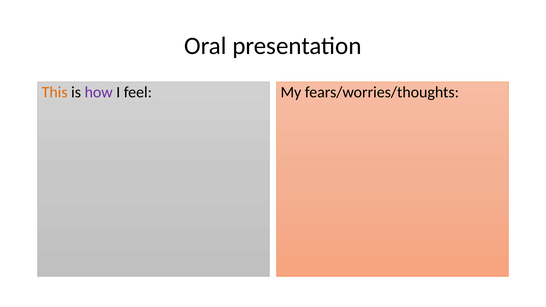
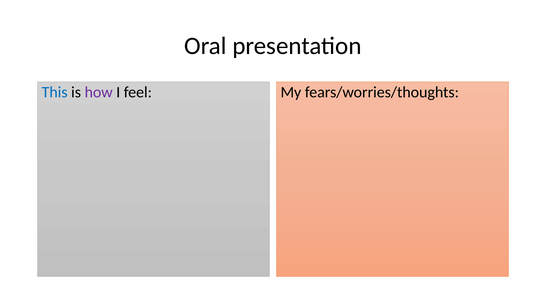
This colour: orange -> blue (55, 92)
